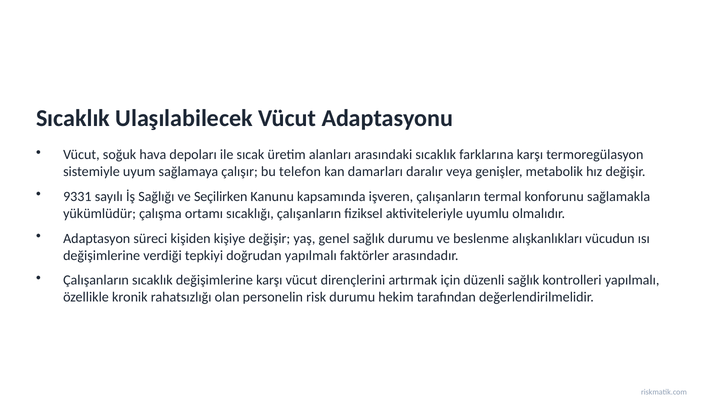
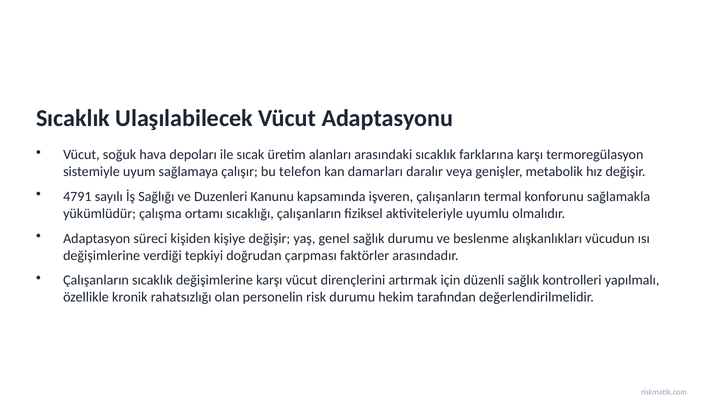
9331: 9331 -> 4791 (77, 196)
Seçilirken: Seçilirken -> Duzenleri (221, 196)
doğrudan yapılmalı: yapılmalı -> çarpması (311, 255)
